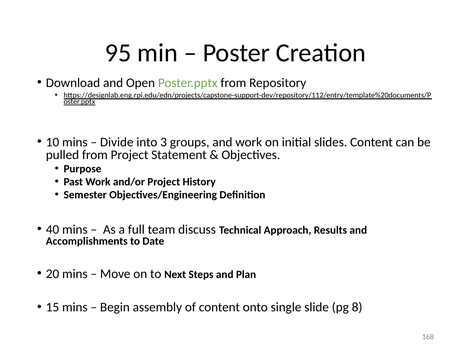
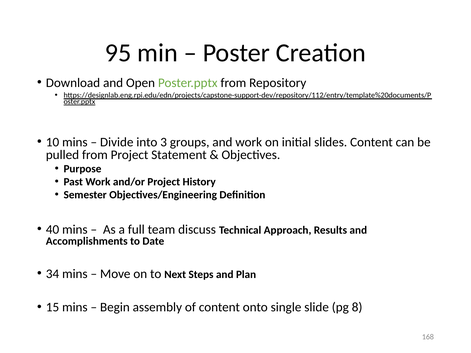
20: 20 -> 34 (53, 274)
